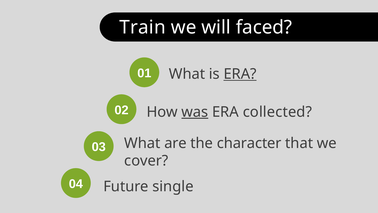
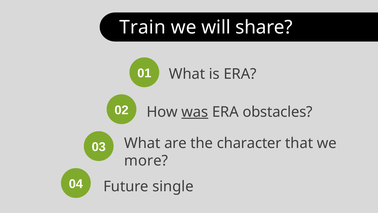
faced: faced -> share (264, 27)
ERA underline: present -> none (240, 74)
collected: collected -> obstacles (278, 112)
cover: cover -> more (146, 161)
